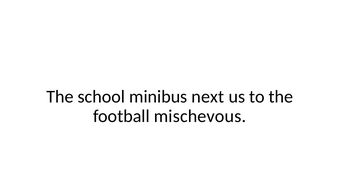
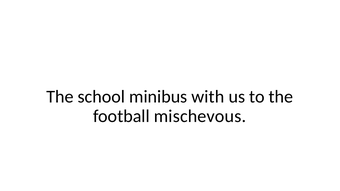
next: next -> with (208, 97)
